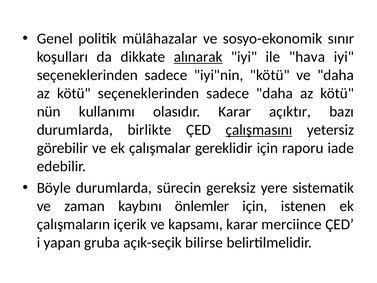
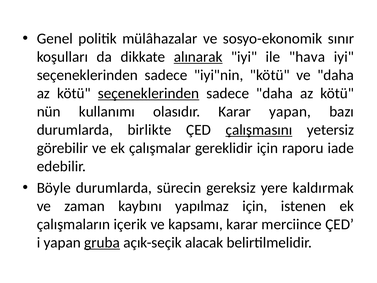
seçeneklerinden underline: none -> present (149, 93)
Karar açıktır: açıktır -> yapan (290, 111)
sistematik: sistematik -> kaldırmak (323, 188)
önlemler: önlemler -> yapılmaz (202, 206)
gruba underline: none -> present (102, 242)
bilirse: bilirse -> alacak (204, 242)
